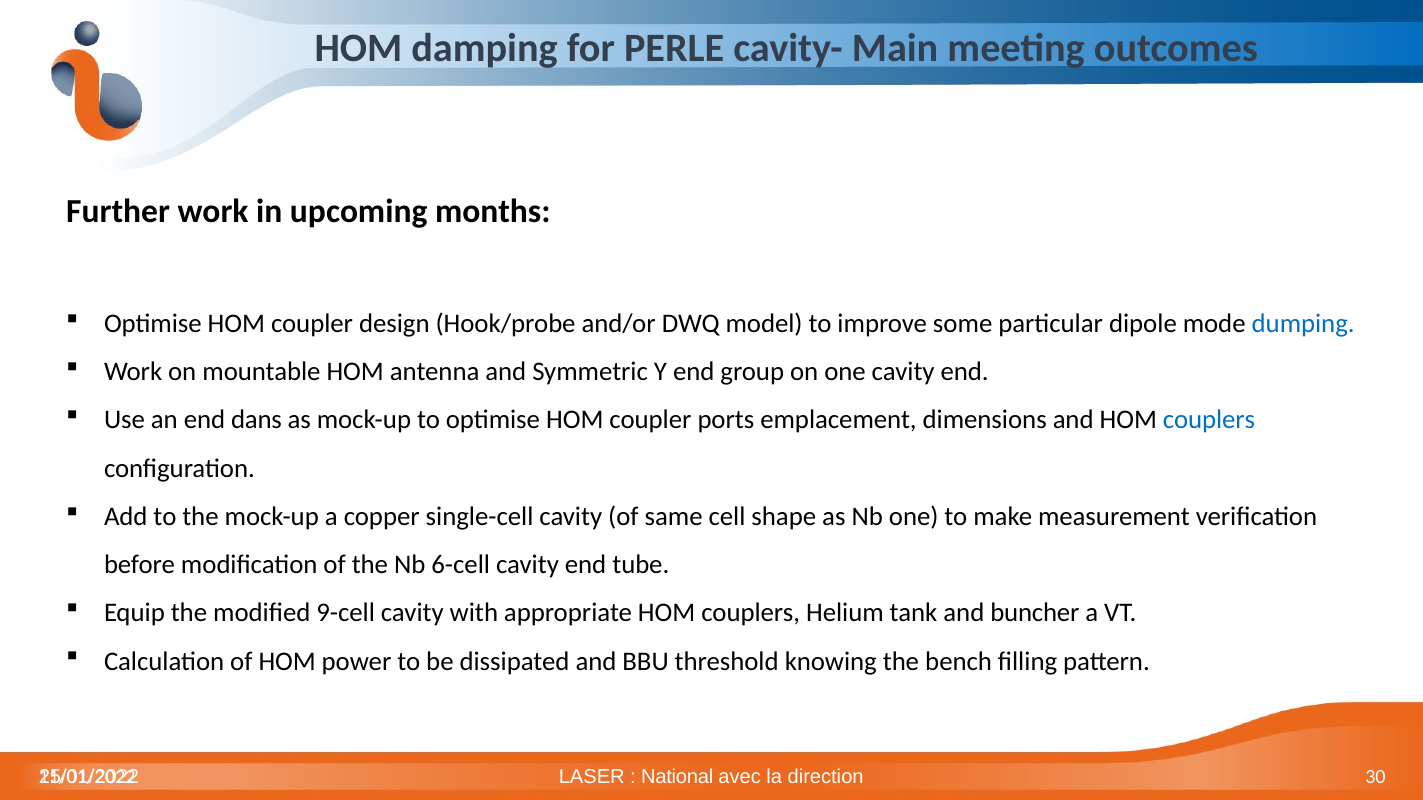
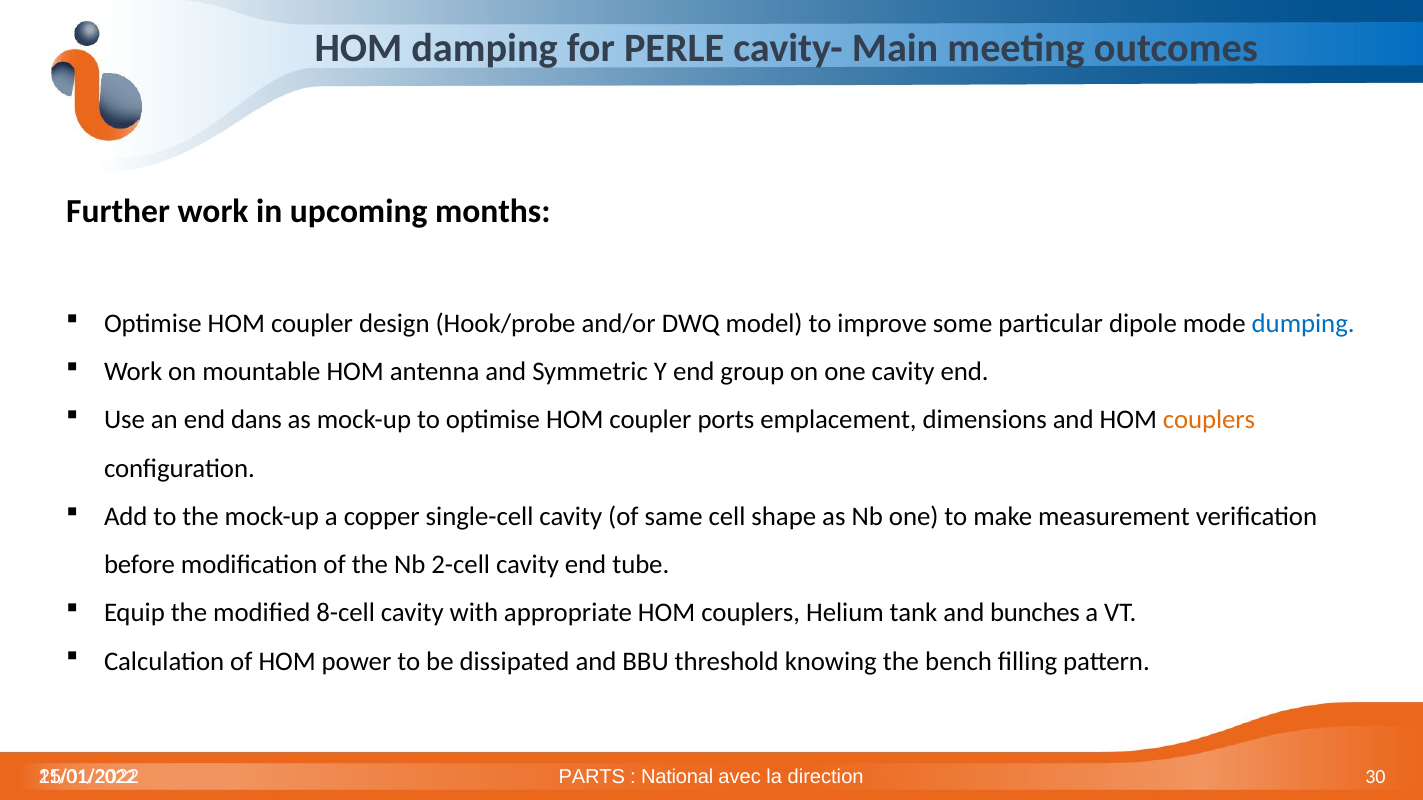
couplers colour: blue -> orange (1209, 420)
6-cell: 6-cell -> 2-cell (461, 565)
9-cell: 9-cell -> 8-cell (346, 613)
buncher: buncher -> bunches (1035, 613)
LASER: LASER -> PARTS (592, 778)
